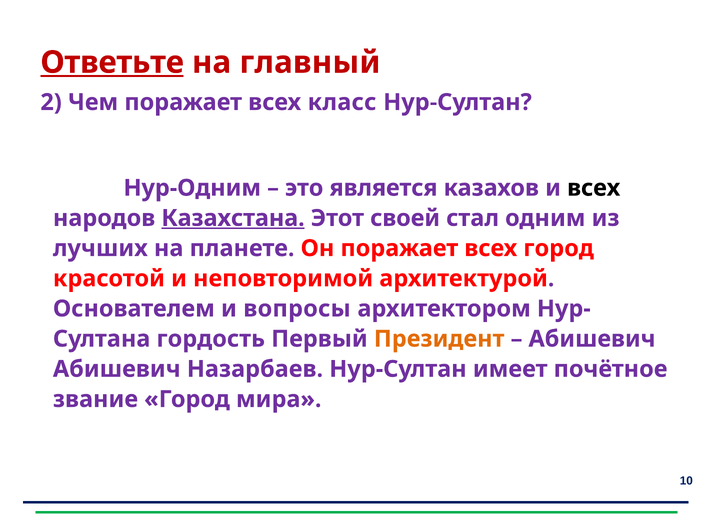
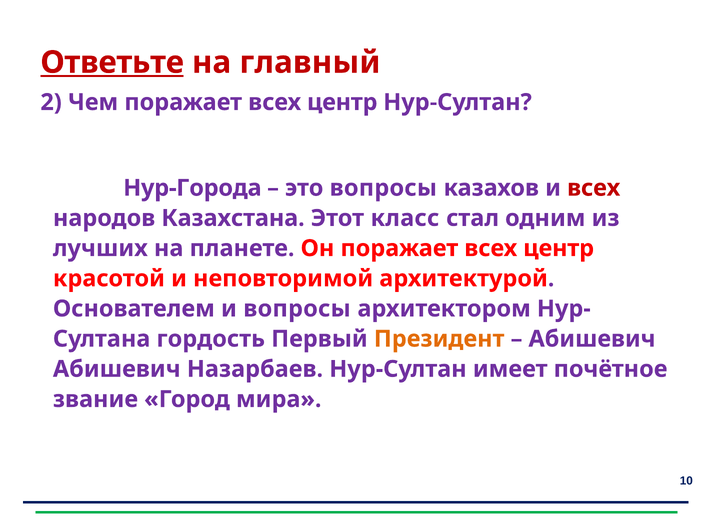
Чем поражает всех класс: класс -> центр (342, 102)
Нур-Одним: Нур-Одним -> Нур-Города (192, 188)
это является: является -> вопросы (383, 188)
всех colour: black -> red (594, 188)
Казахстана underline: present -> none (233, 218)
своей: своей -> класс (405, 218)
Он поражает всех город: город -> центр (559, 249)
